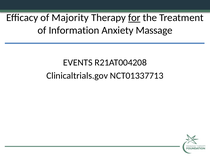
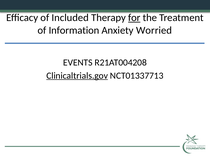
Majority: Majority -> Included (70, 18)
Massage: Massage -> Worried (154, 30)
Clinicaltrials.gov underline: none -> present (77, 76)
